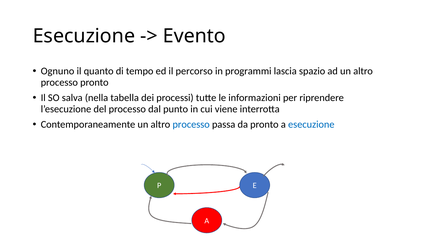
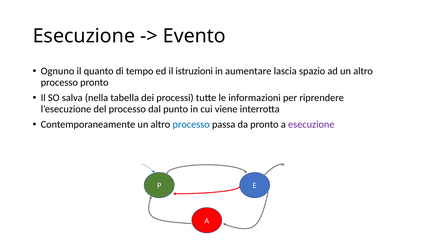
percorso: percorso -> istruzioni (194, 71)
programmi: programmi -> aumentare (248, 71)
esecuzione colour: blue -> purple (311, 125)
